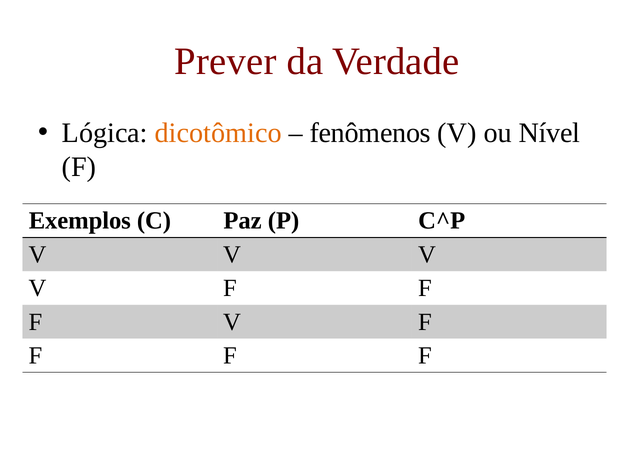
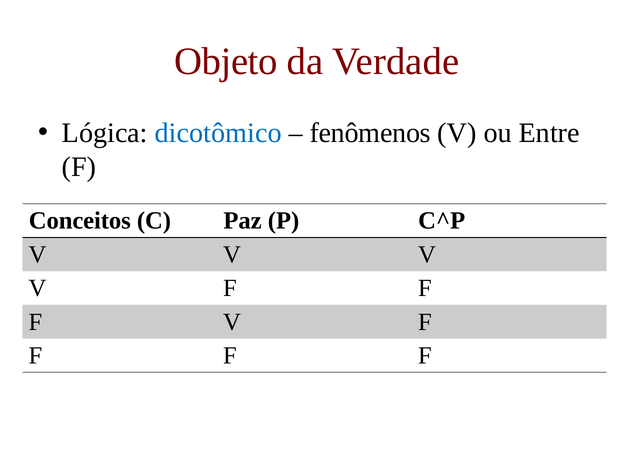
Prever: Prever -> Objeto (226, 61)
dicotômico colour: orange -> blue (218, 133)
Nível: Nível -> Entre (549, 133)
Exemplos: Exemplos -> Conceitos (80, 221)
